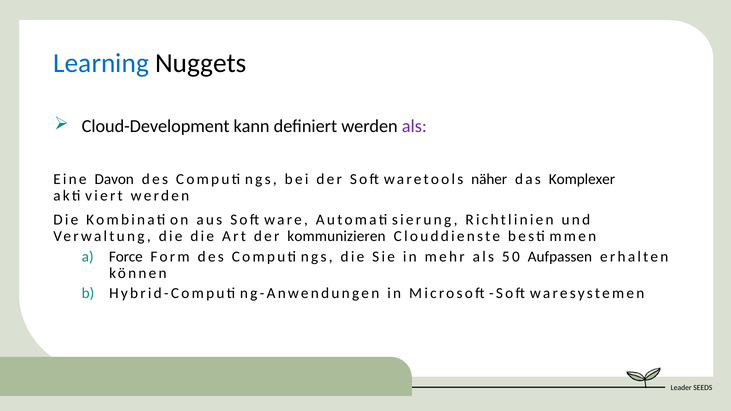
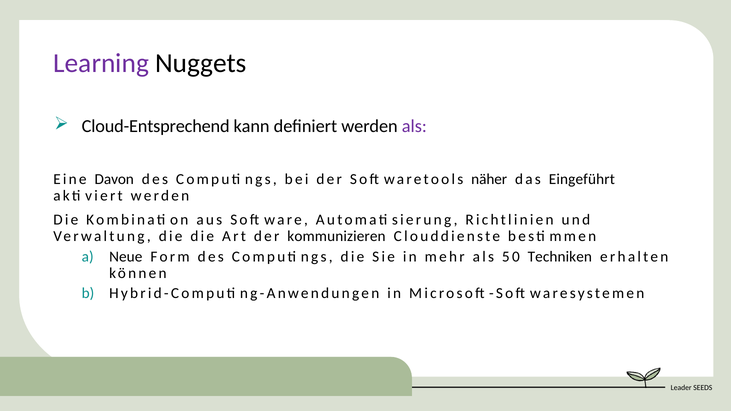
Learning colour: blue -> purple (101, 63)
Cloud-Development: Cloud-Development -> Cloud-Entsprechend (156, 126)
Komplexer: Komplexer -> Eingeführt (582, 179)
Force: Force -> Neue (126, 257)
Aufpassen: Aufpassen -> Techniken (560, 257)
